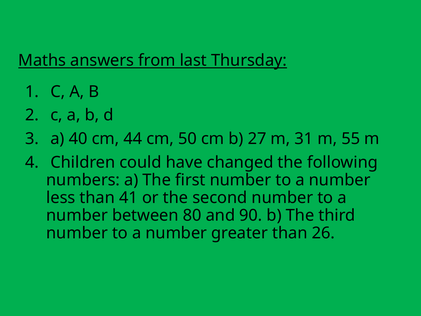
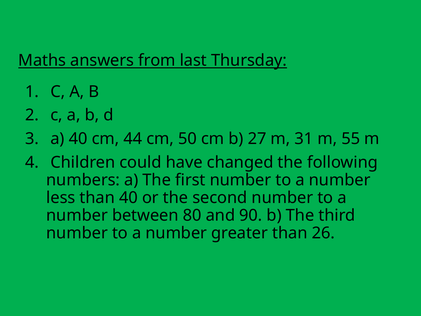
than 41: 41 -> 40 (128, 198)
